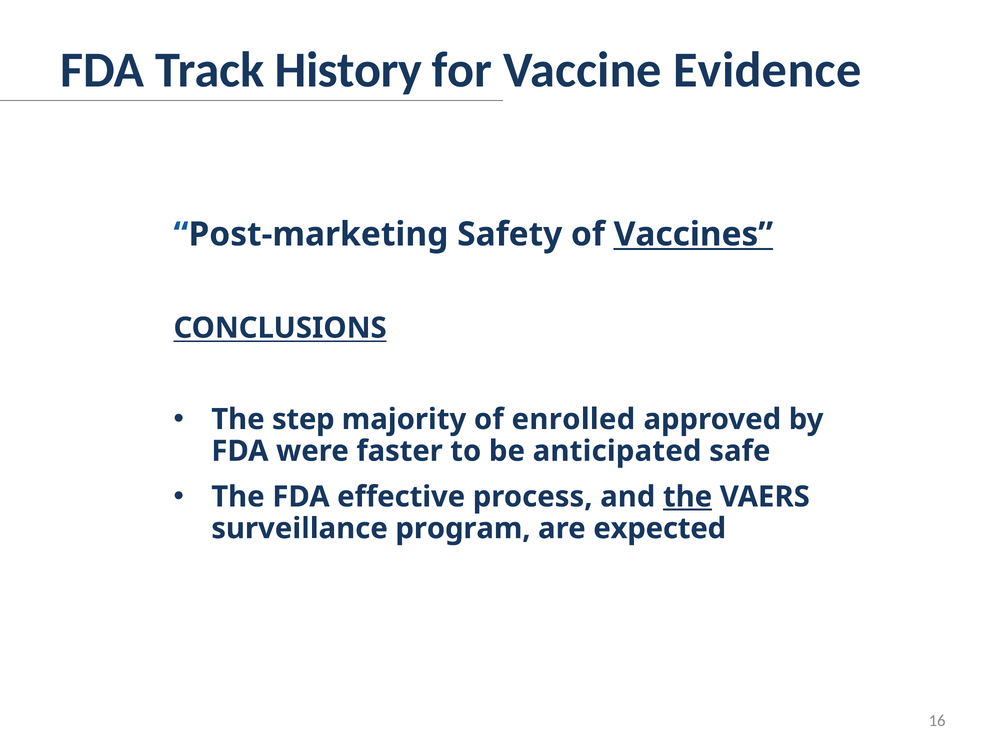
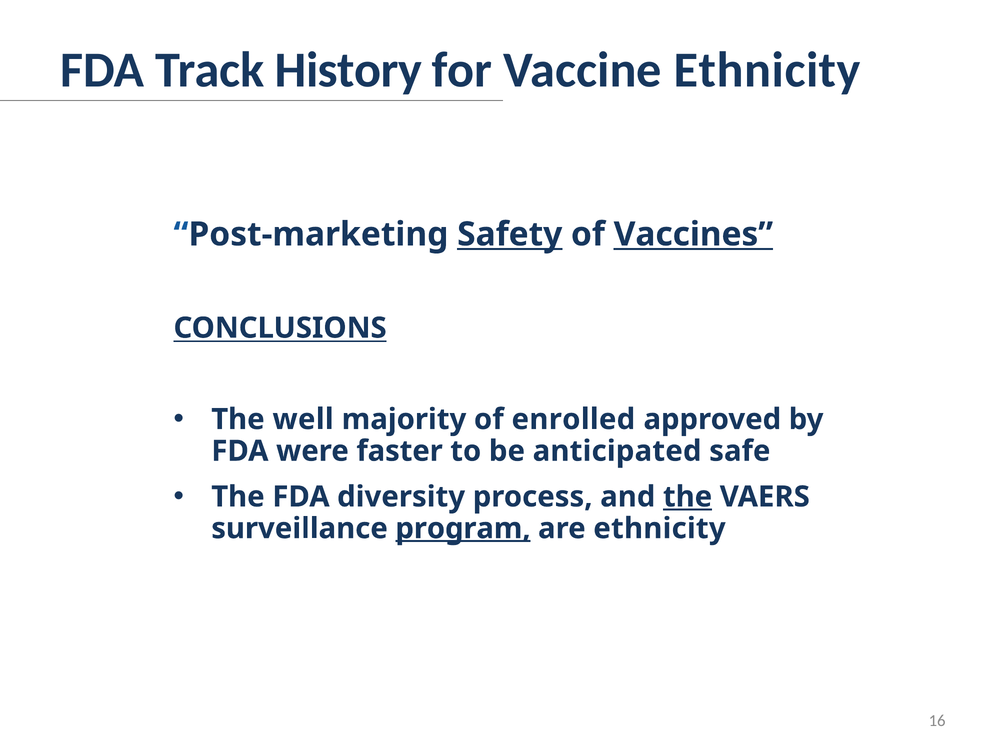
Vaccine Evidence: Evidence -> Ethnicity (767, 70)
Safety underline: none -> present (510, 234)
step: step -> well (303, 419)
effective: effective -> diversity (401, 496)
program underline: none -> present (463, 528)
are expected: expected -> ethnicity (659, 528)
